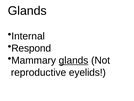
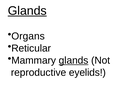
Glands underline: none -> present (27, 11)
Internal: Internal -> Organs (28, 36)
Respond: Respond -> Reticular (31, 48)
